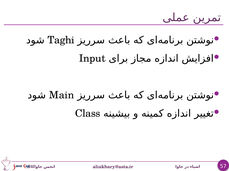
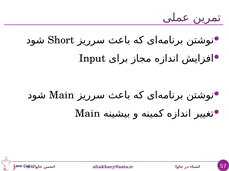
Taghi: Taghi -> Short (61, 40)
Class: Class -> Main (88, 114)
